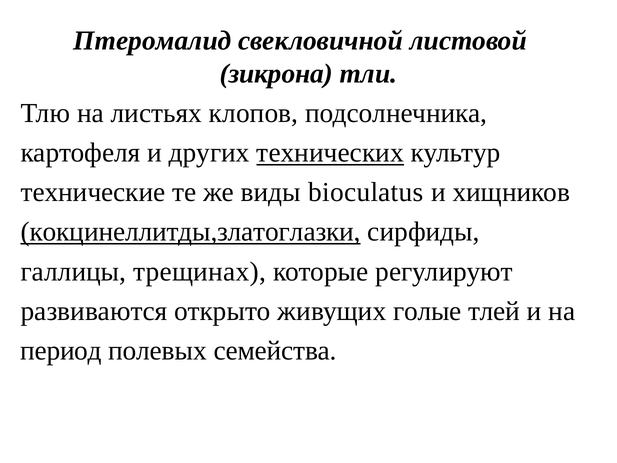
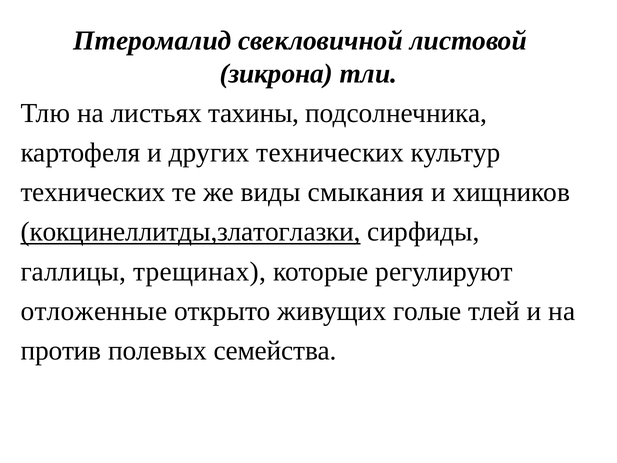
клопов: клопов -> тахины (254, 113)
технических underline: present -> none (330, 153)
технические: технические -> технических (93, 192)
bioculatus: bioculatus -> смыкания (366, 192)
развиваются: развиваются -> отложенные (94, 311)
период: период -> против (61, 350)
